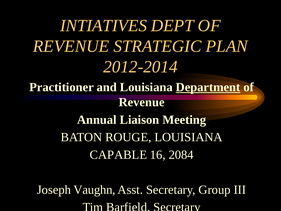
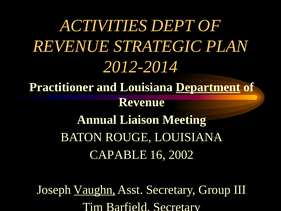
INTIATIVES: INTIATIVES -> ACTIVITIES (104, 26)
2084: 2084 -> 2002 (181, 155)
Vaughn underline: none -> present (95, 190)
